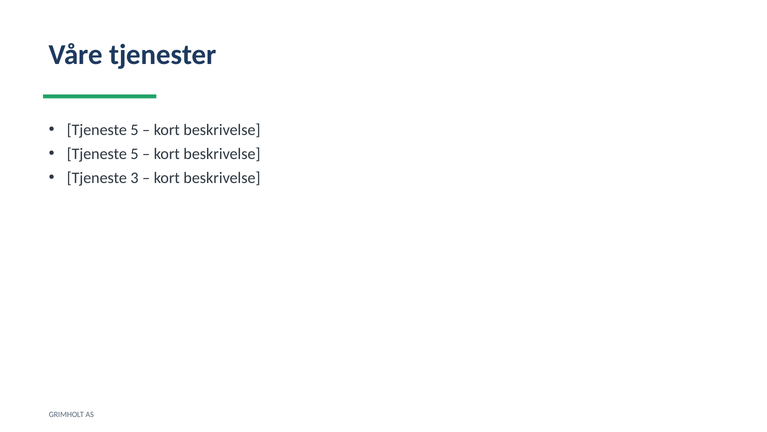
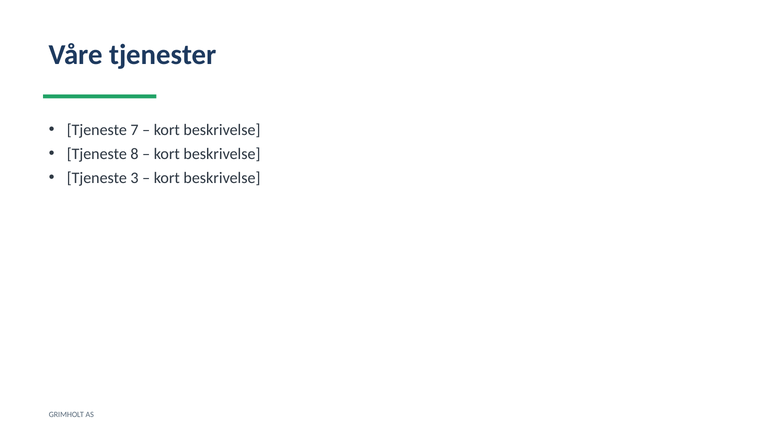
5: 5 -> 7 (134, 130)
5: 5 -> 8 (134, 154)
